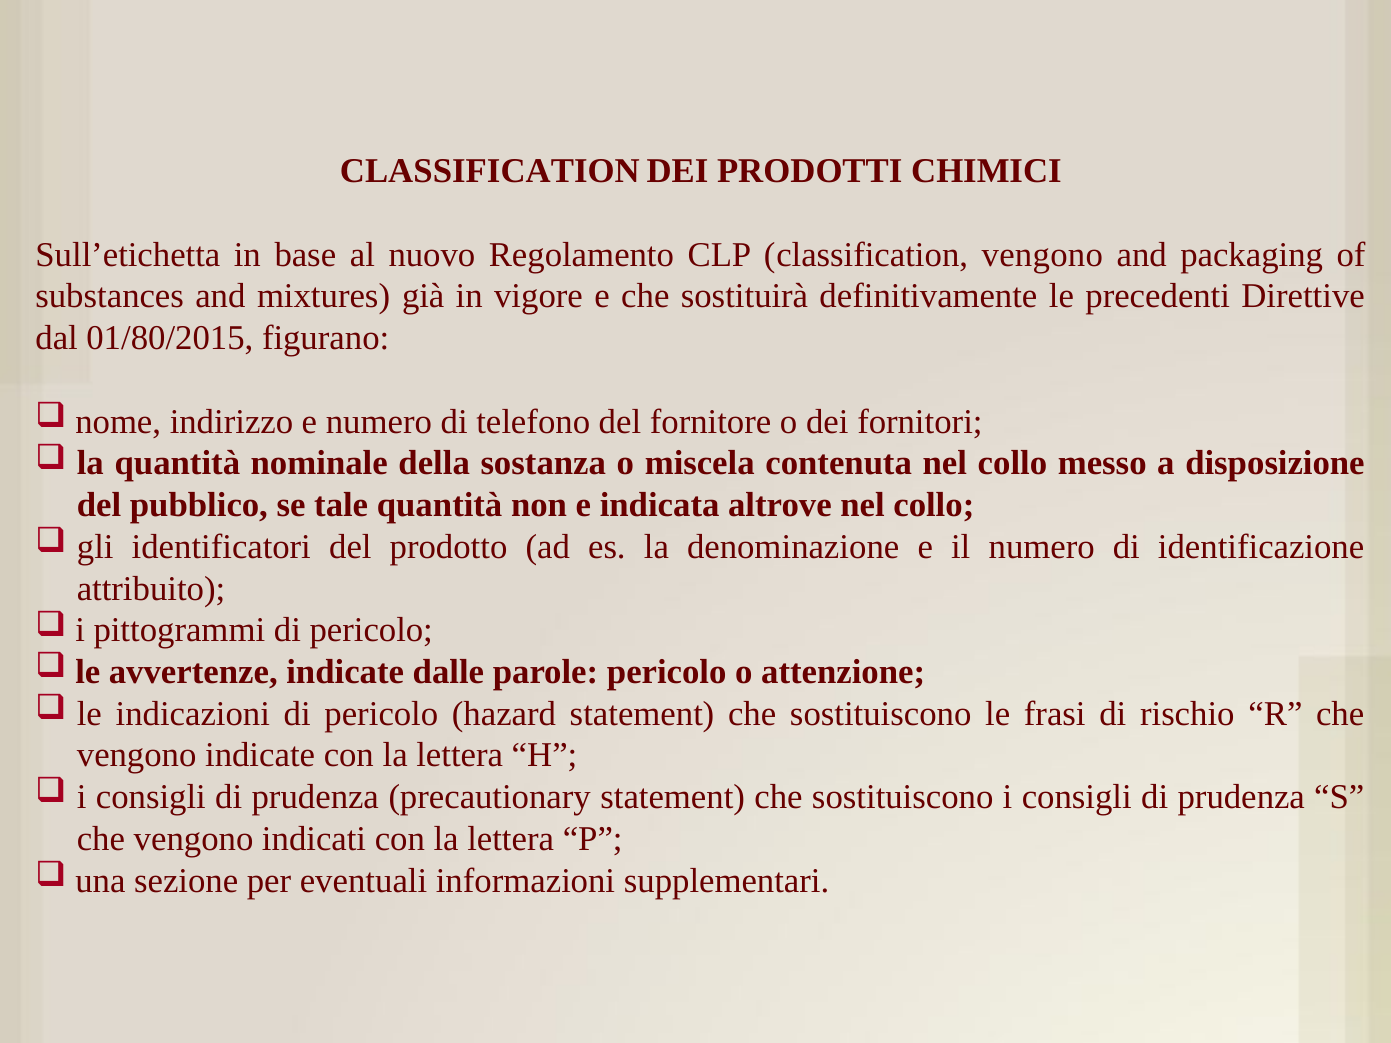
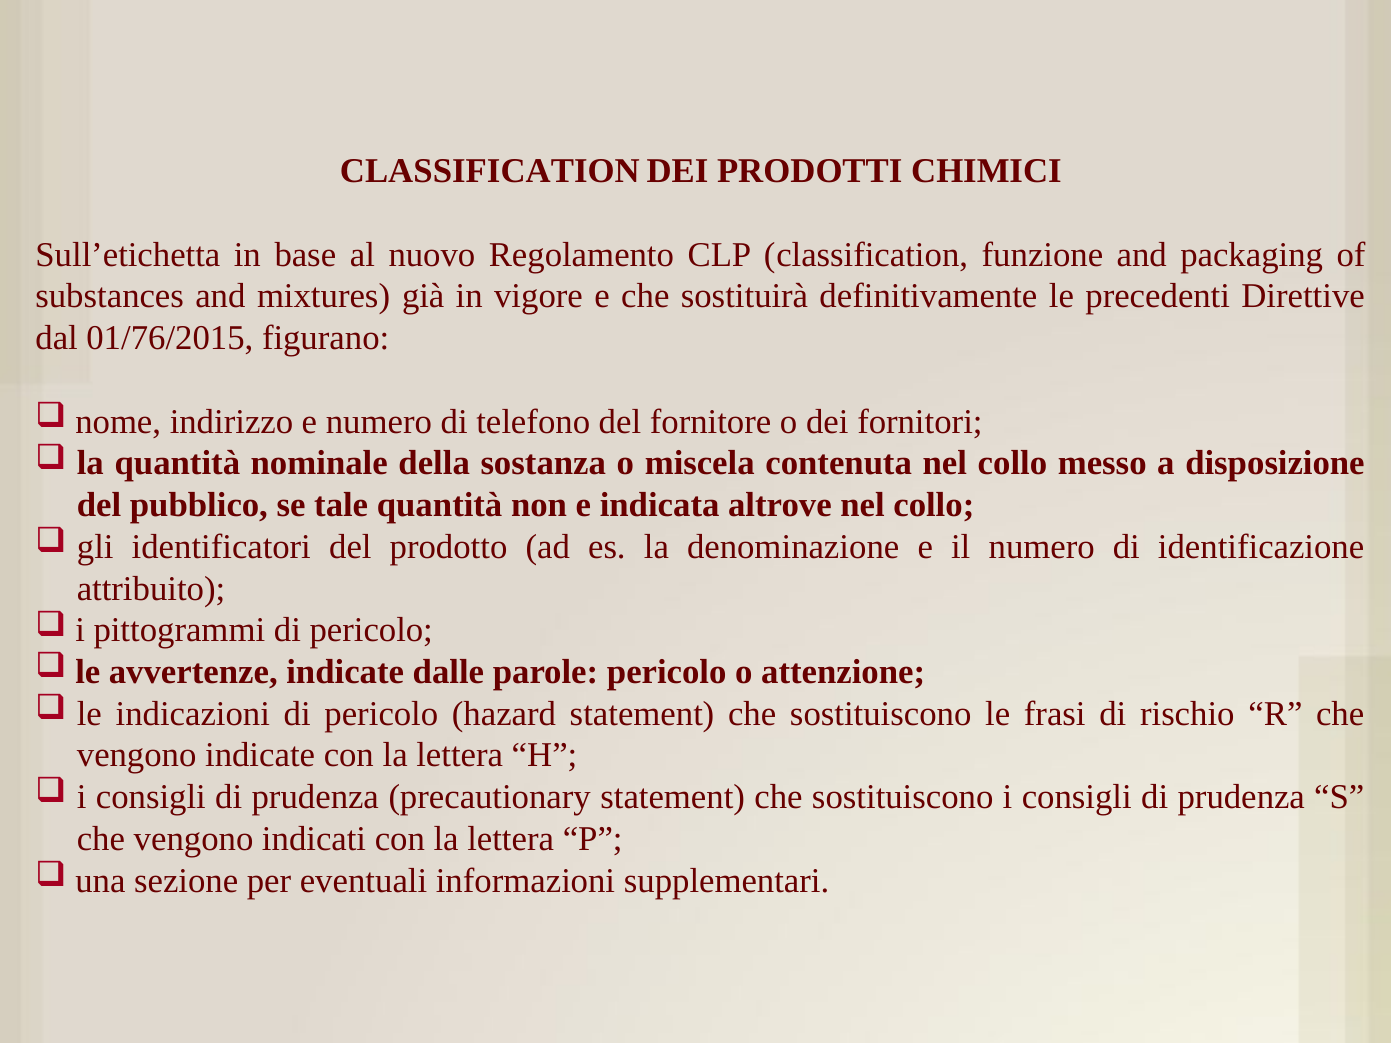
classification vengono: vengono -> funzione (1042, 255)
01/80/2015: 01/80/2015 -> 01/76/2015 (170, 338)
